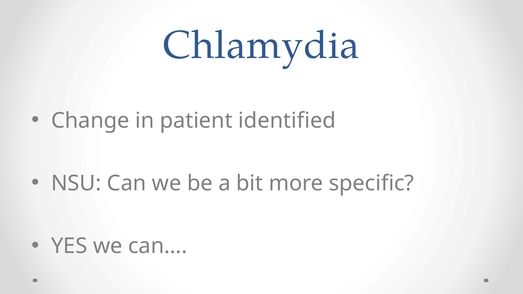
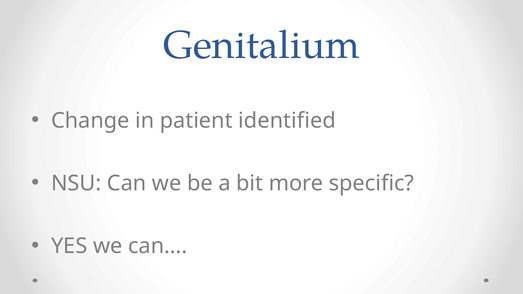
Chlamydia: Chlamydia -> Genitalium (261, 45)
